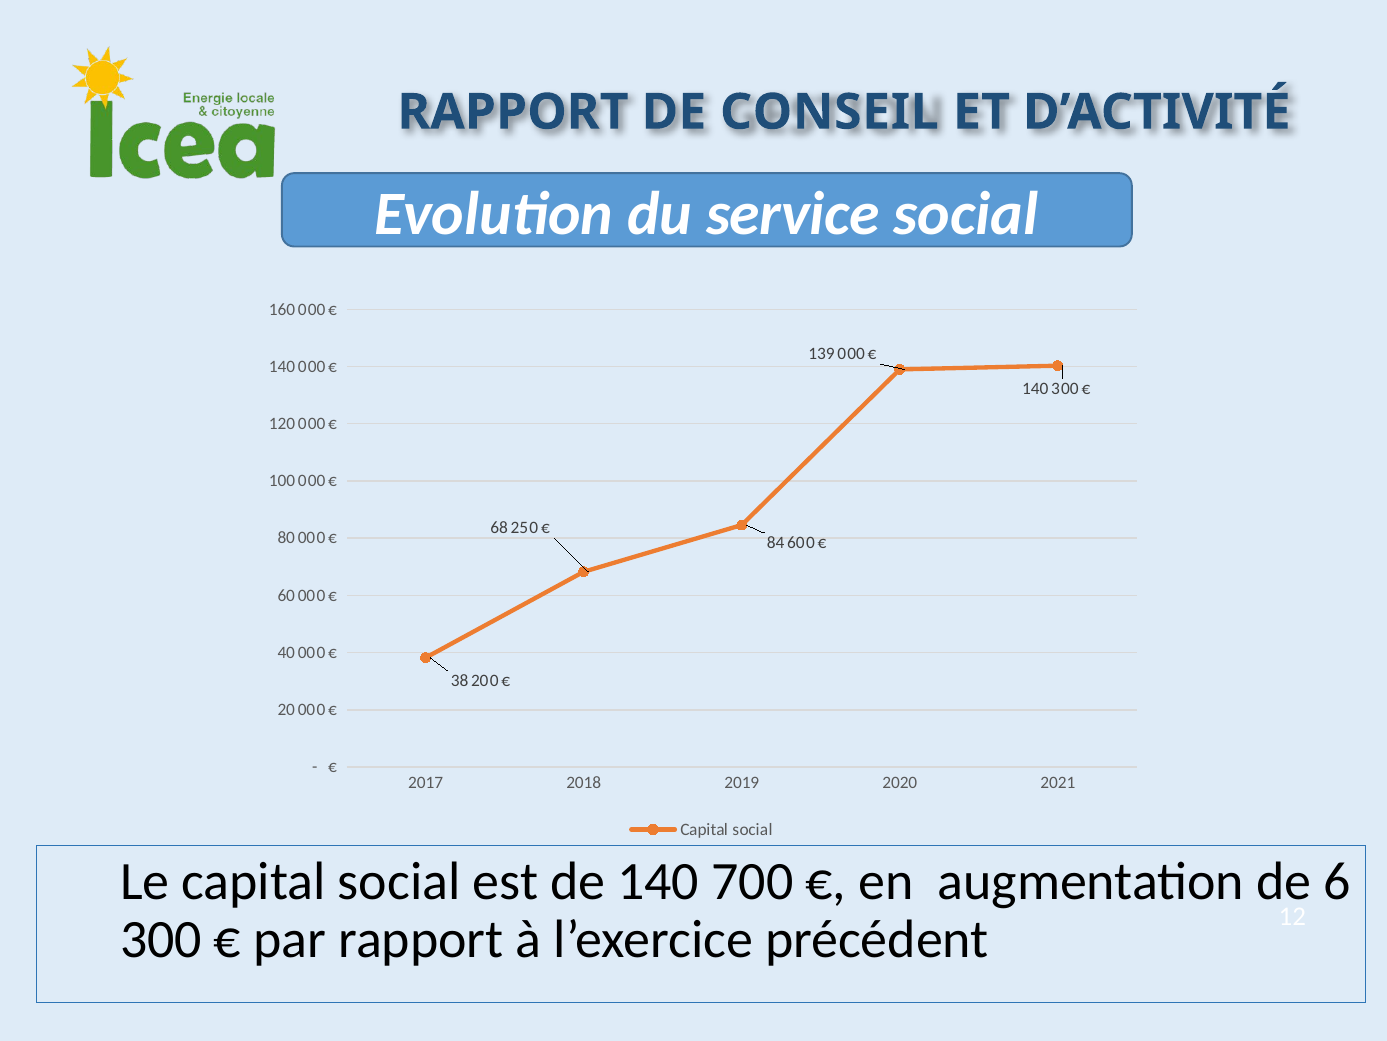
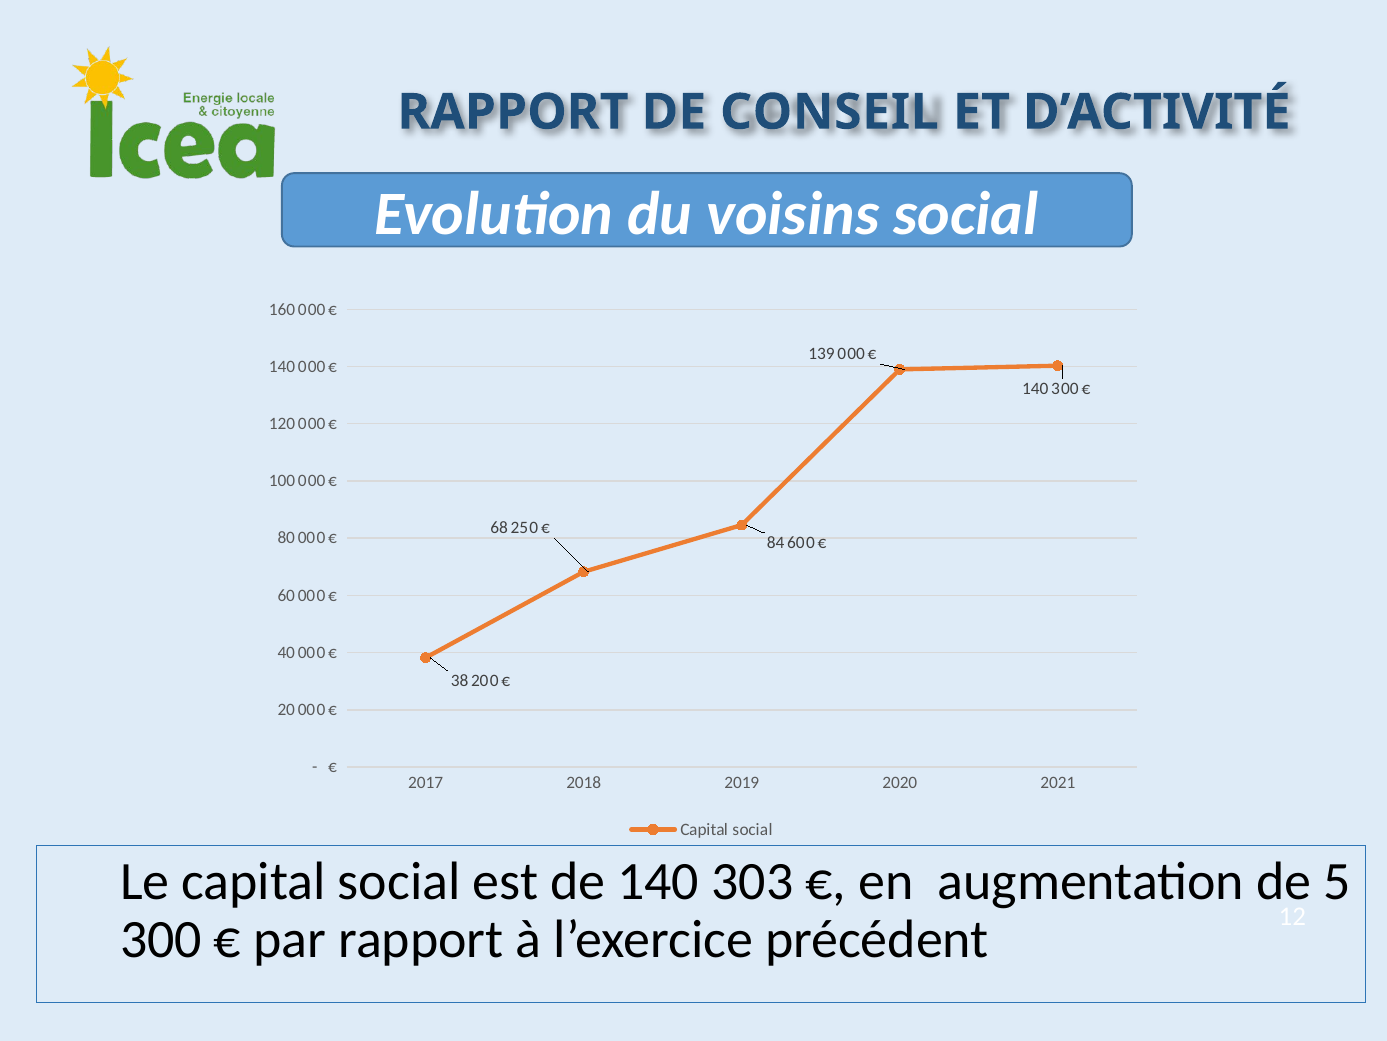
service: service -> voisins (793, 214)
700: 700 -> 303 (752, 881)
6: 6 -> 5 (1337, 881)
